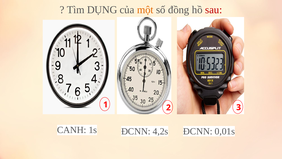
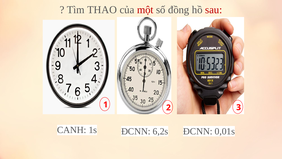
DỤNG: DỤNG -> THAO (102, 10)
một colour: orange -> red (145, 10)
4,2s: 4,2s -> 6,2s (160, 131)
